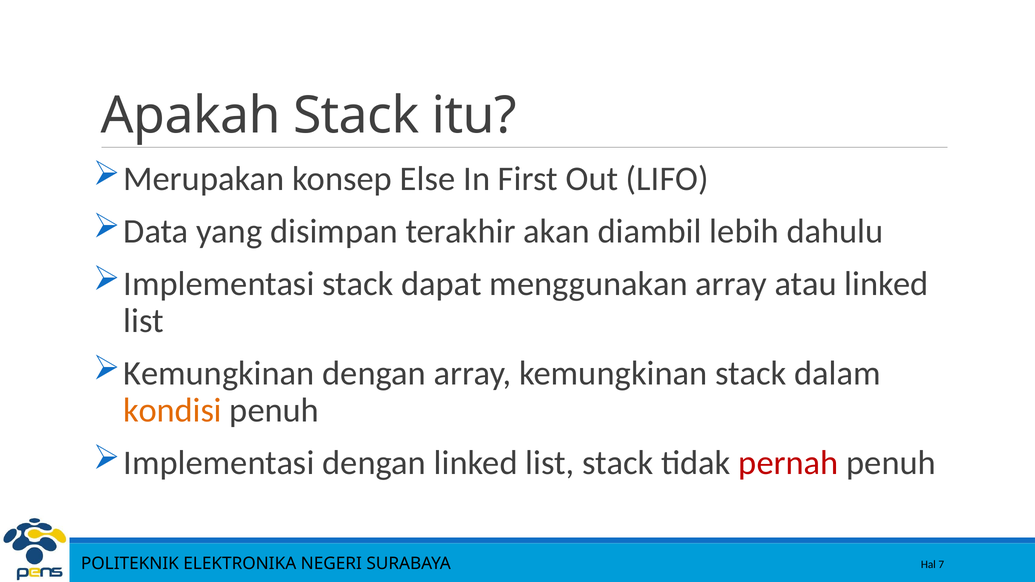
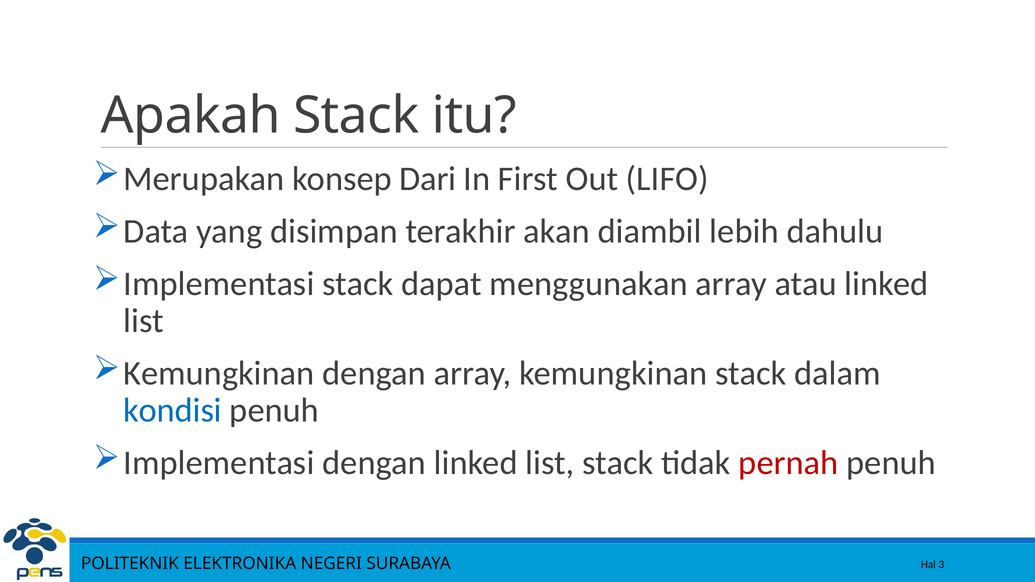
Else: Else -> Dari (428, 179)
kondisi colour: orange -> blue (173, 411)
7: 7 -> 3 (941, 565)
